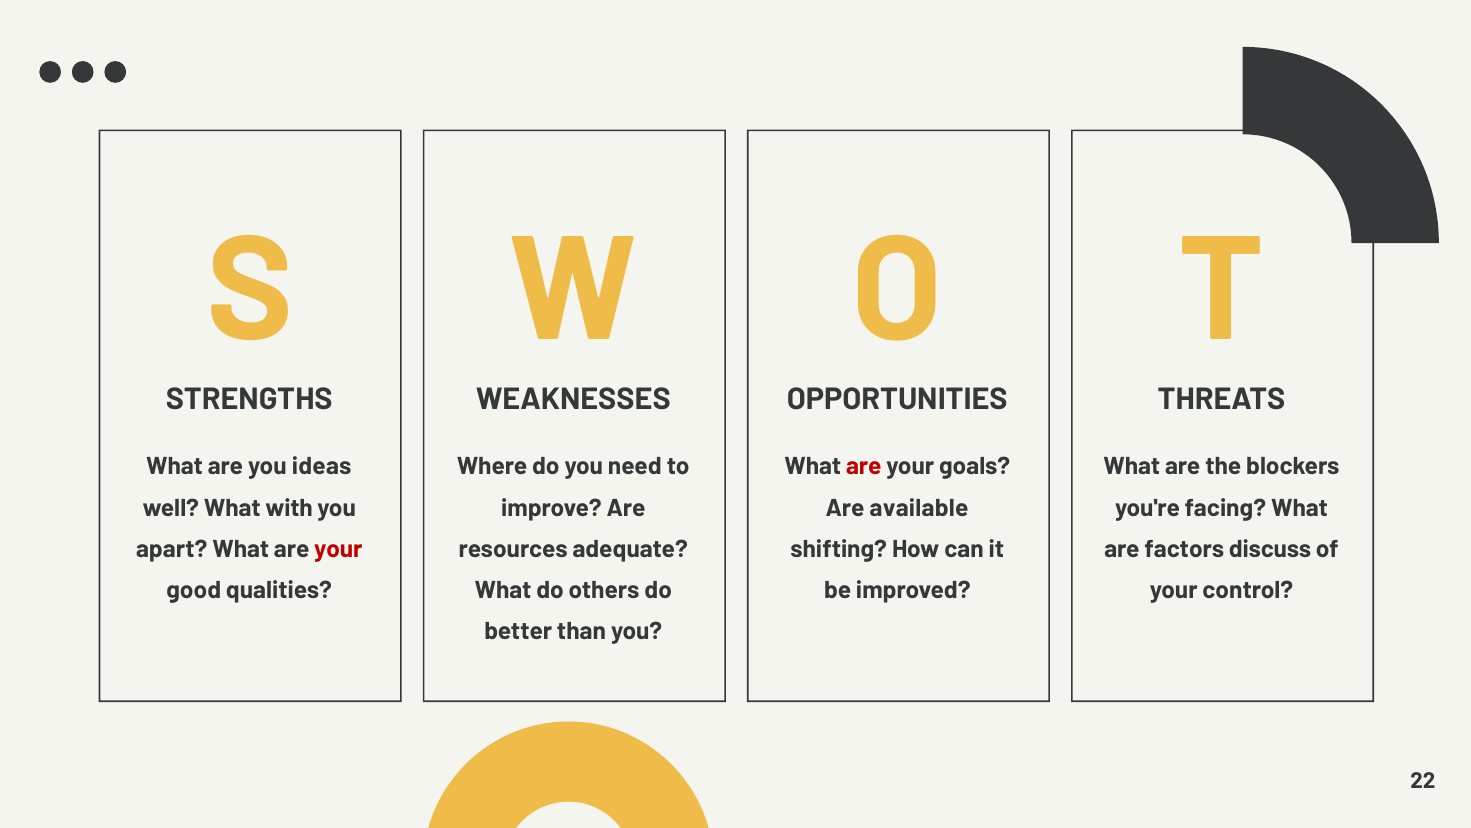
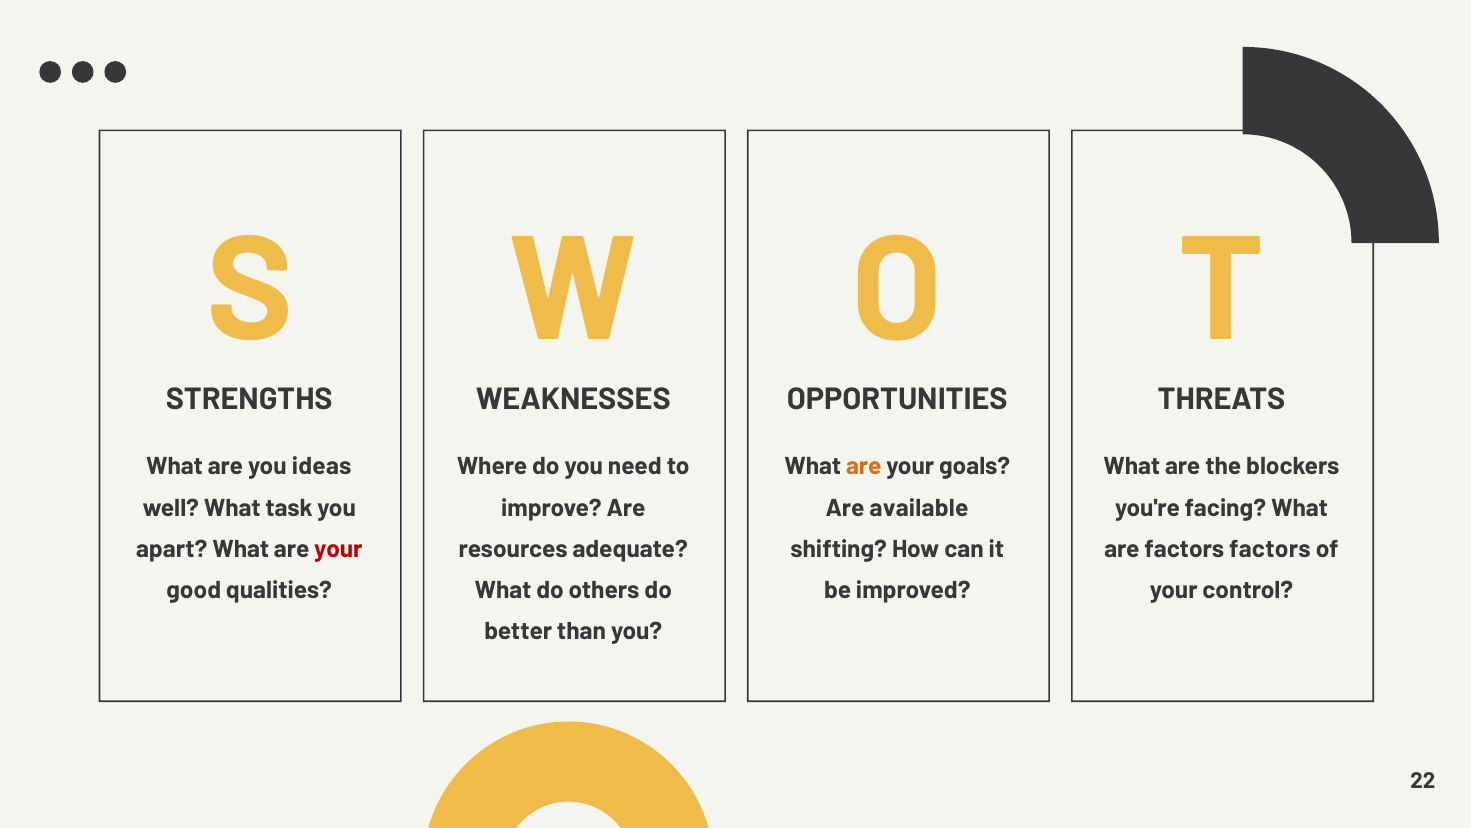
are colour: red -> orange (864, 466)
with: with -> task (289, 508)
factors discuss: discuss -> factors (1270, 549)
